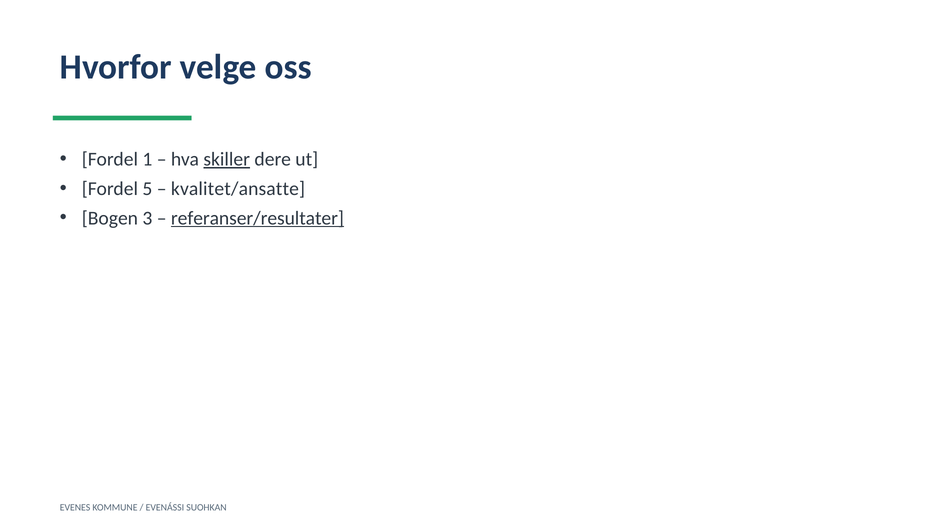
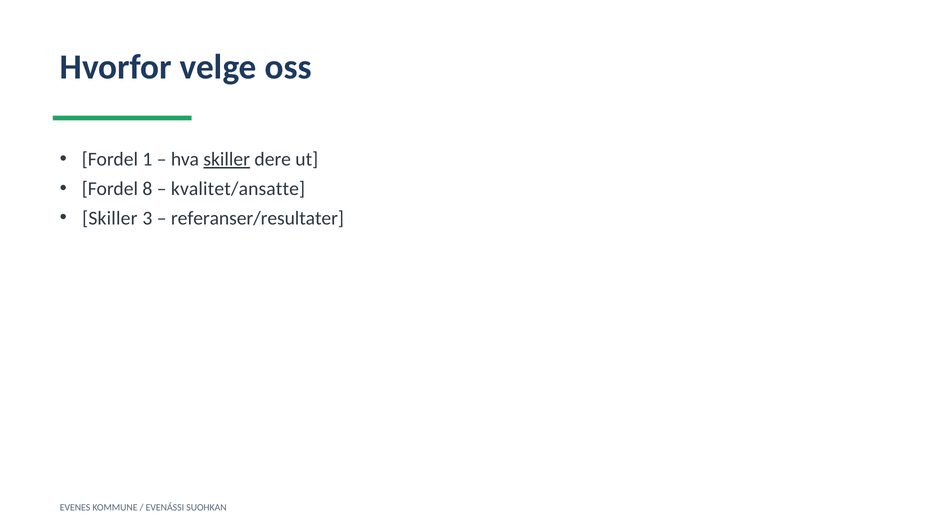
5: 5 -> 8 (147, 189)
Bogen: Bogen -> Skiller (110, 218)
referanser/resultater underline: present -> none (257, 218)
